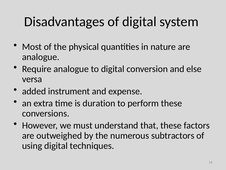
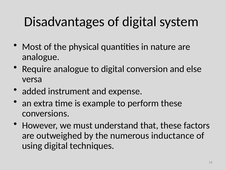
duration: duration -> example (99, 103)
subtractors: subtractors -> inductance (173, 135)
